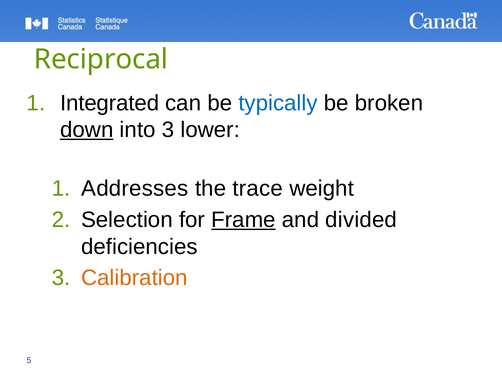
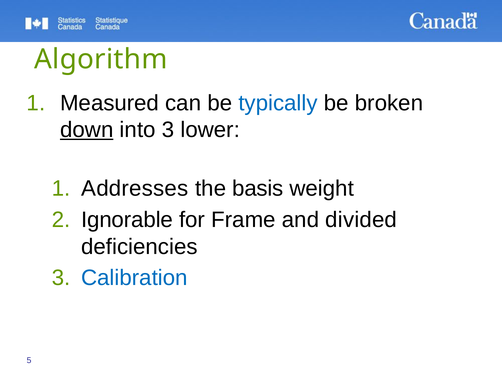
Reciprocal: Reciprocal -> Algorithm (101, 59)
Integrated: Integrated -> Measured (110, 103)
trace: trace -> basis (258, 188)
Selection: Selection -> Ignorable (127, 220)
Frame underline: present -> none (243, 220)
Calibration colour: orange -> blue (134, 278)
